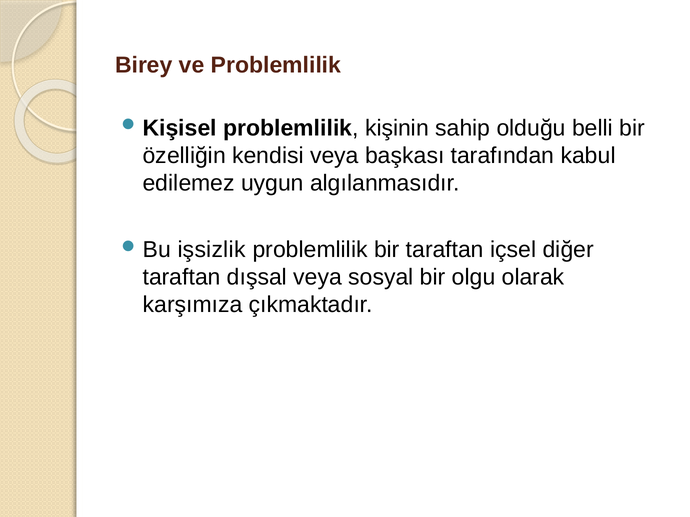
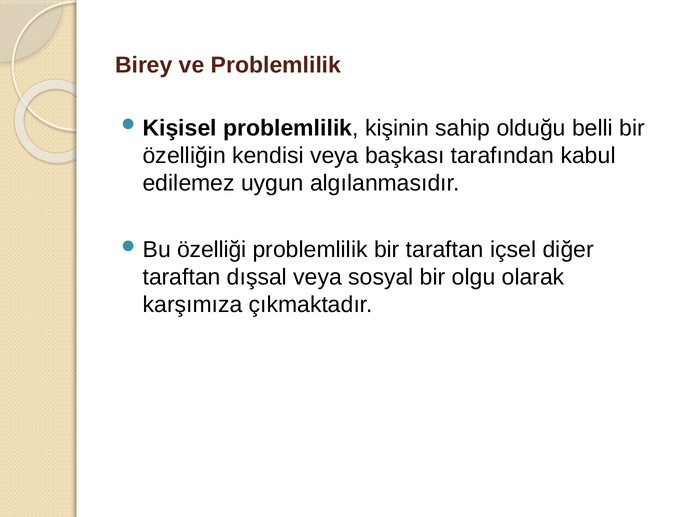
işsizlik: işsizlik -> özelliği (212, 250)
